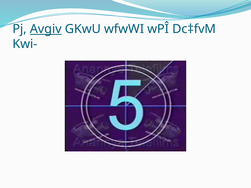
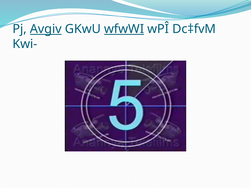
wfwWI underline: none -> present (124, 29)
